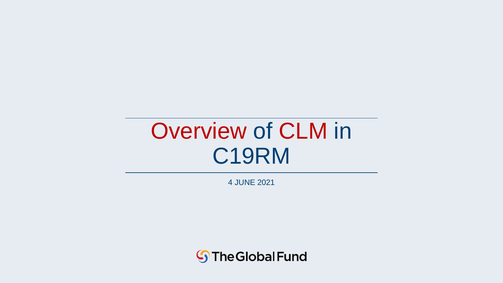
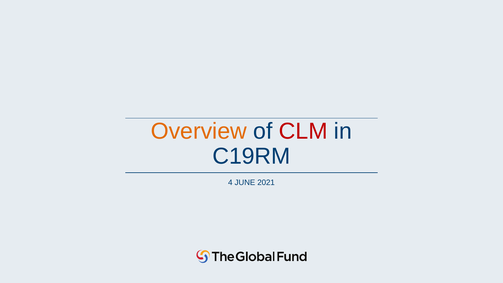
Overview colour: red -> orange (199, 131)
